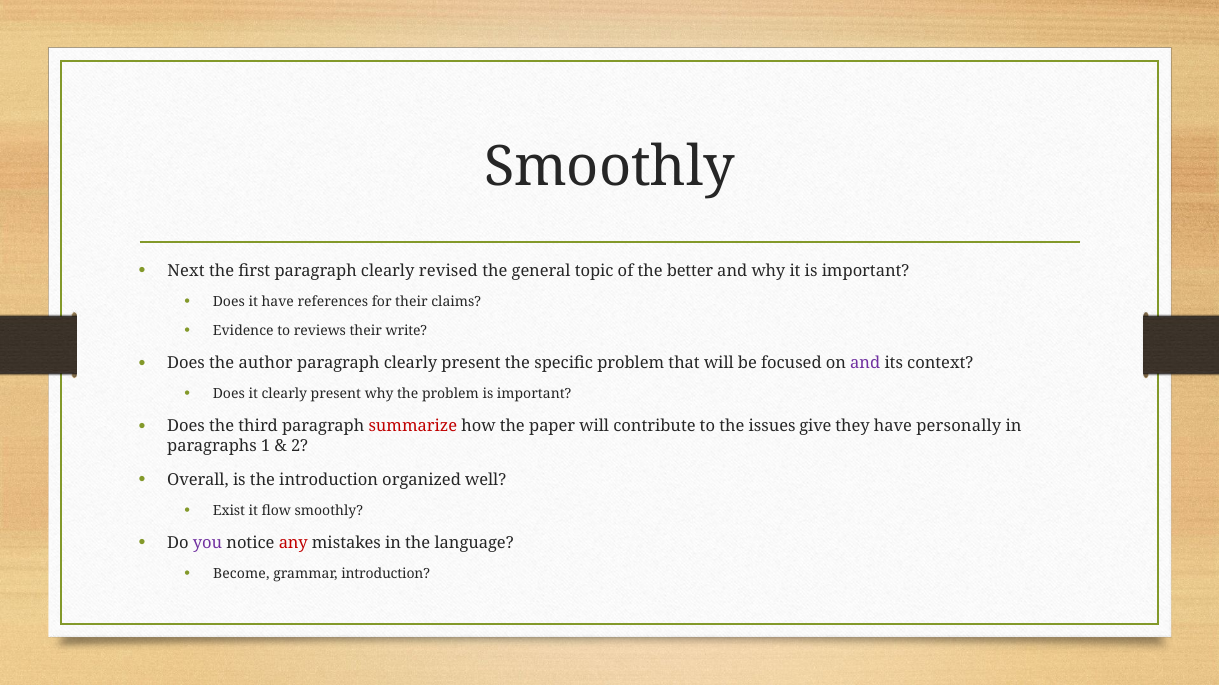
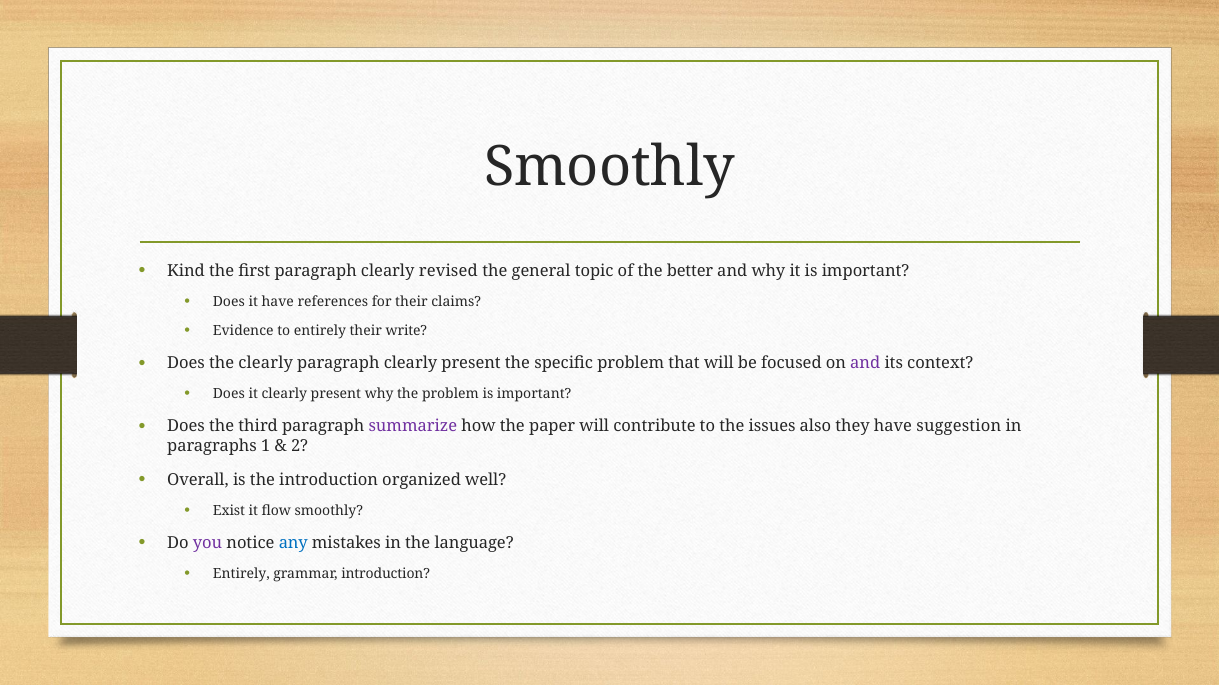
Next: Next -> Kind (186, 271)
to reviews: reviews -> entirely (320, 332)
the author: author -> clearly (266, 364)
summarize colour: red -> purple (413, 427)
give: give -> also (815, 427)
personally: personally -> suggestion (959, 427)
any colour: red -> blue (293, 543)
Become: Become -> Entirely (241, 574)
